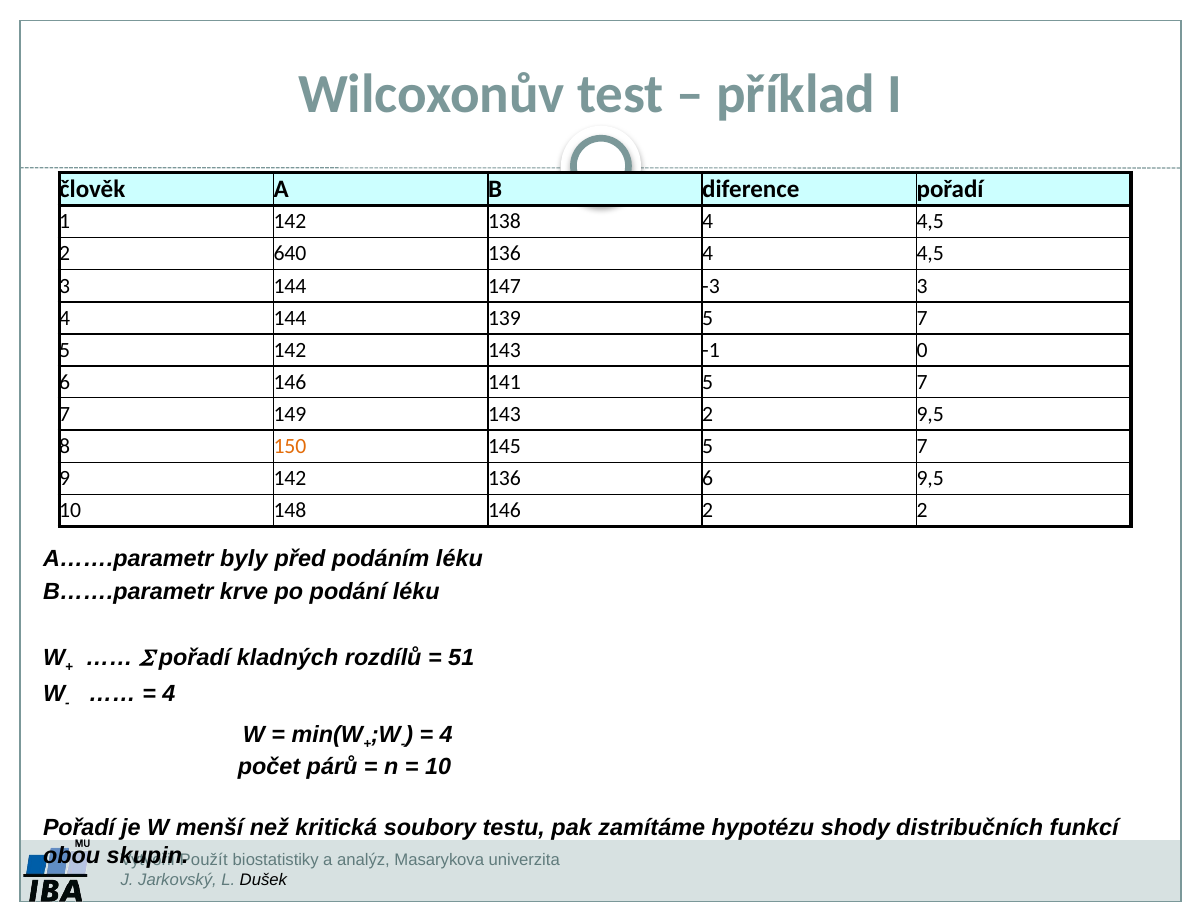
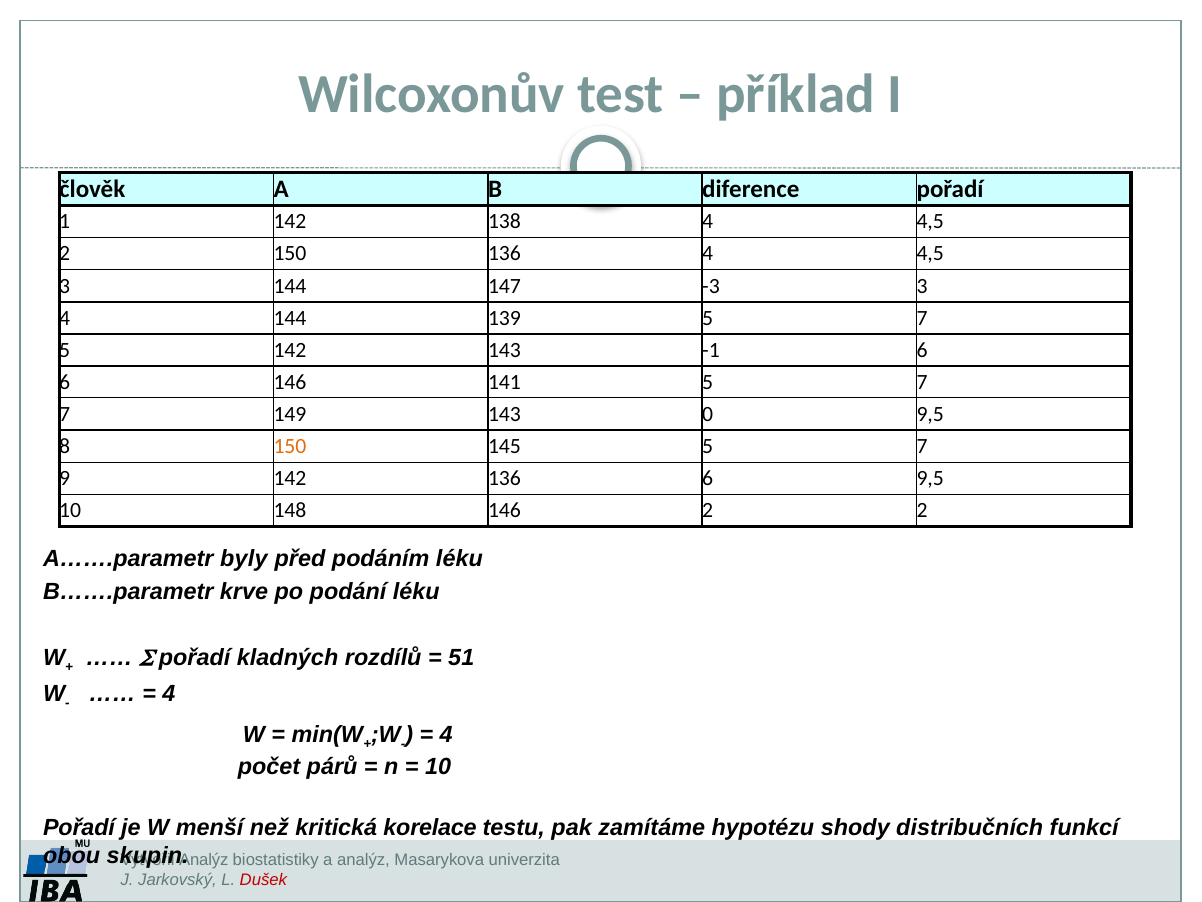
2 640: 640 -> 150 (290, 253)
-1 0: 0 -> 6 (922, 350)
143 2: 2 -> 0 (708, 414)
soubory: soubory -> korelace (430, 827)
Použít: Použít -> Analýz (204, 860)
Dušek colour: black -> red (263, 880)
